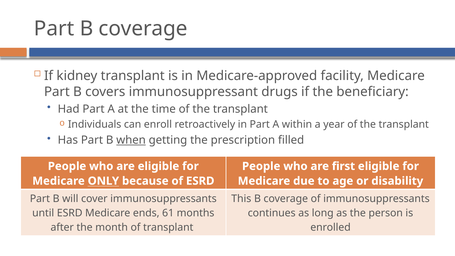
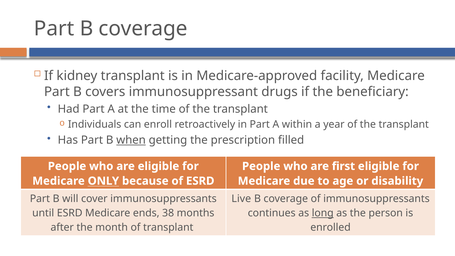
This: This -> Live (241, 199)
61: 61 -> 38 (168, 213)
long underline: none -> present (323, 213)
